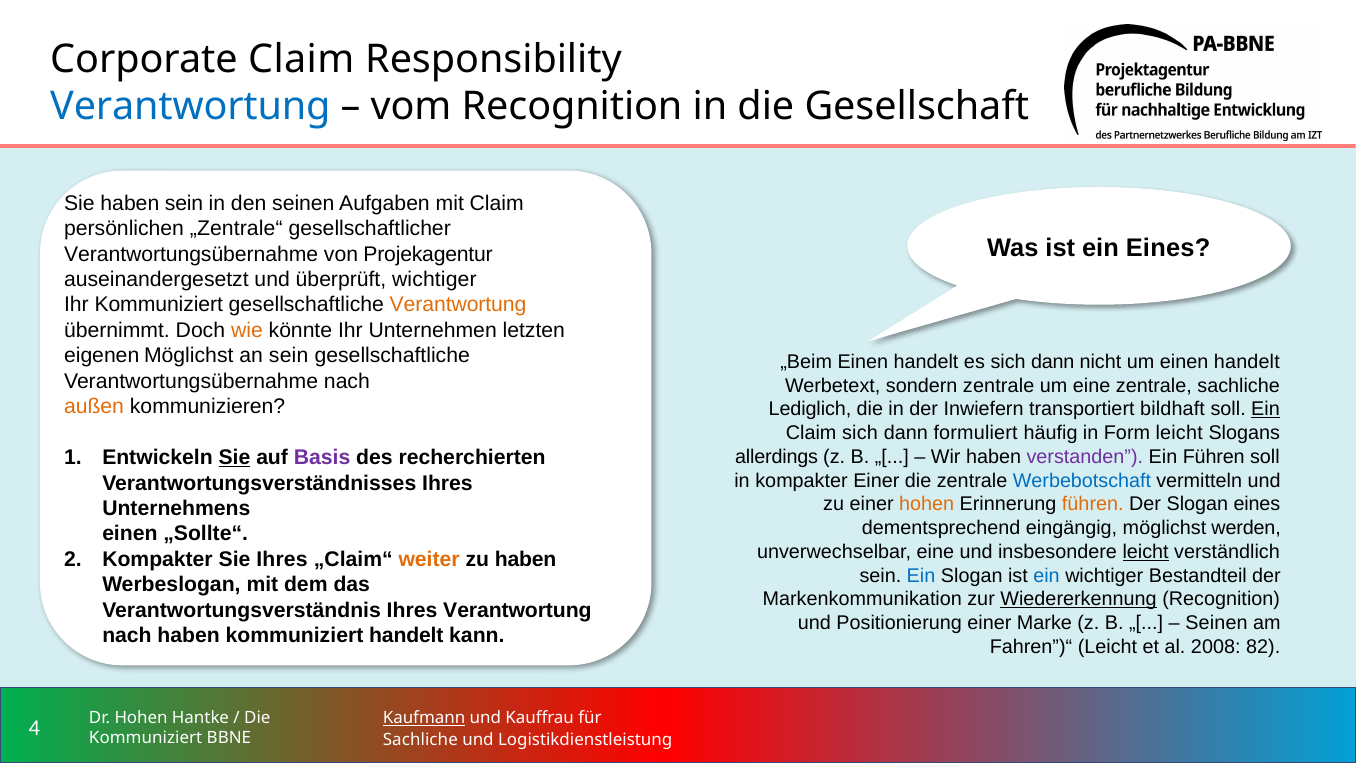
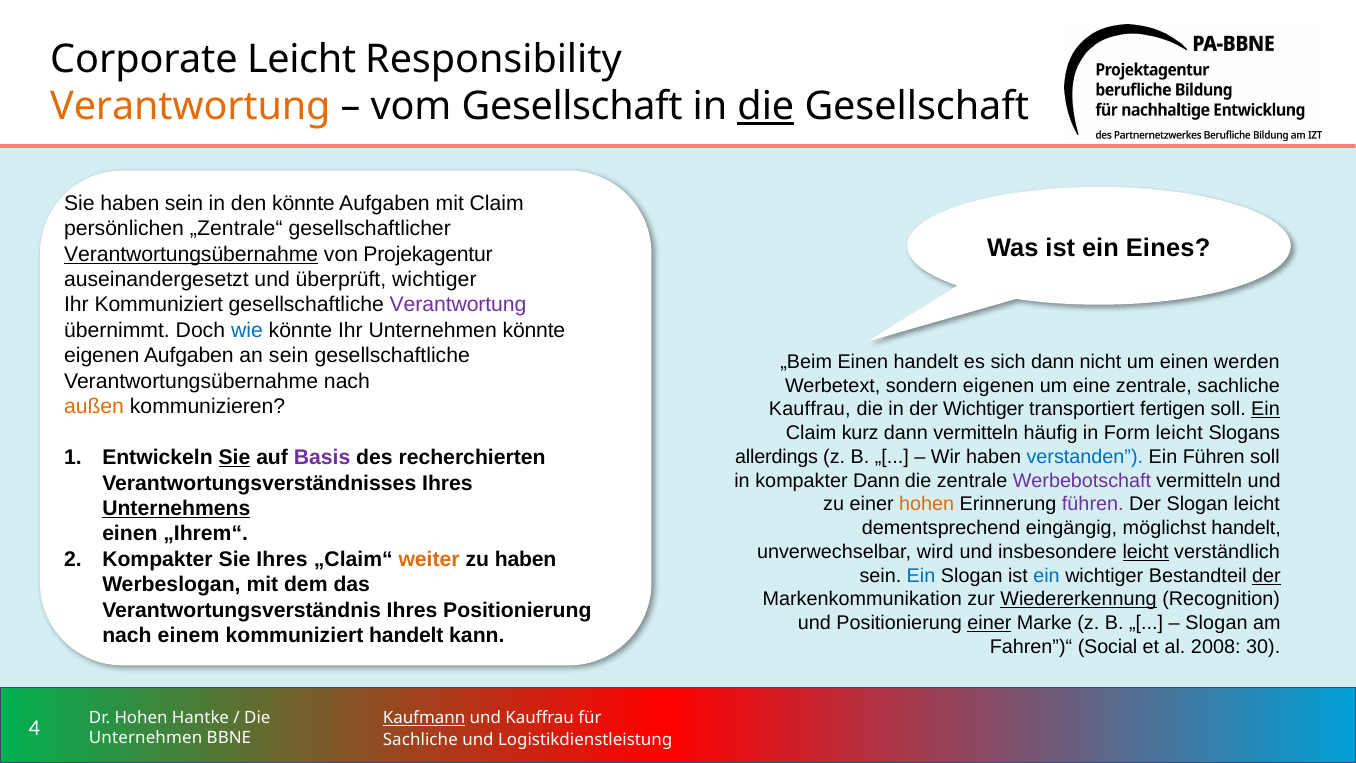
Corporate Claim: Claim -> Leicht (302, 59)
Verantwortung colour: blue -> orange (190, 107)
vom Recognition: Recognition -> Gesellschaft (572, 107)
die underline: none -> present (766, 107)
den seinen: seinen -> könnte (303, 203)
Verantwortungsübernahme underline: none -> present (191, 254)
Verantwortung colour: orange -> purple (458, 305)
wie colour: orange -> blue (247, 330)
Unternehmen letzten: letzten -> könnte (534, 330)
eigenen Möglichst: Möglichst -> Aufgaben (189, 356)
um einen handelt: handelt -> werden (1247, 362)
sondern zentrale: zentrale -> eigenen (999, 385)
Lediglich: Lediglich -> Kauffrau (810, 409)
der Inwiefern: Inwiefern -> Wichtiger (984, 409)
bildhaft: bildhaft -> fertigen (1173, 409)
Claim sich: sich -> kurz (860, 433)
dann formuliert: formuliert -> vermitteln (976, 433)
verstanden colour: purple -> blue (1085, 457)
kompakter Einer: Einer -> Dann (876, 480)
Werbebotschaft colour: blue -> purple (1082, 480)
führen colour: orange -> purple (1093, 504)
Slogan eines: eines -> leicht (1257, 504)
Unternehmens underline: none -> present (176, 508)
möglichst werden: werden -> handelt (1246, 528)
„Sollte“: „Sollte“ -> „Ihrem“ (206, 534)
unverwechselbar eine: eine -> wird (935, 552)
der underline: none -> present (1266, 575)
Ihres Verantwortung: Verantwortung -> Positionierung (517, 610)
einer underline: none -> present (989, 623)
Seinen: Seinen -> Slogan (1216, 623)
nach haben: haben -> einem (189, 635)
Fahren”)“ Leicht: Leicht -> Social (1108, 647)
82: 82 -> 30 (1263, 647)
Kommuniziert: Kommuniziert -> Unternehmen (146, 738)
